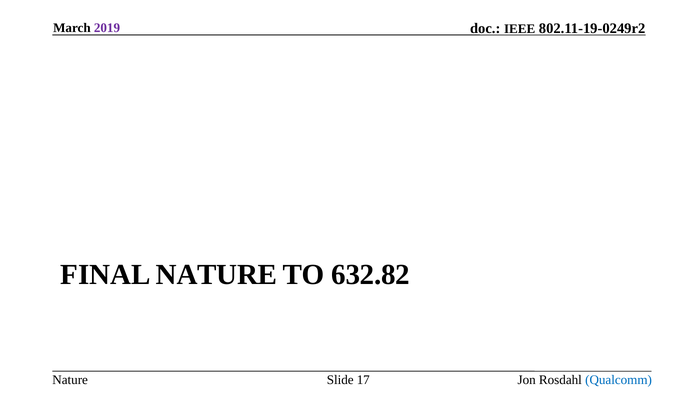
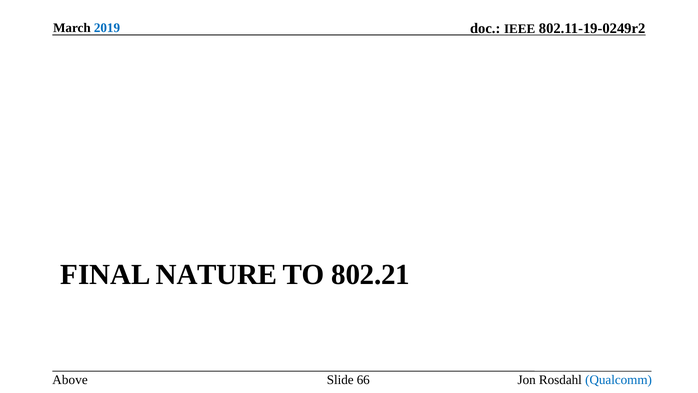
2019 colour: purple -> blue (107, 28)
632.82: 632.82 -> 802.21 (371, 274)
Nature: Nature -> Above (70, 379)
17: 17 -> 66 (363, 379)
